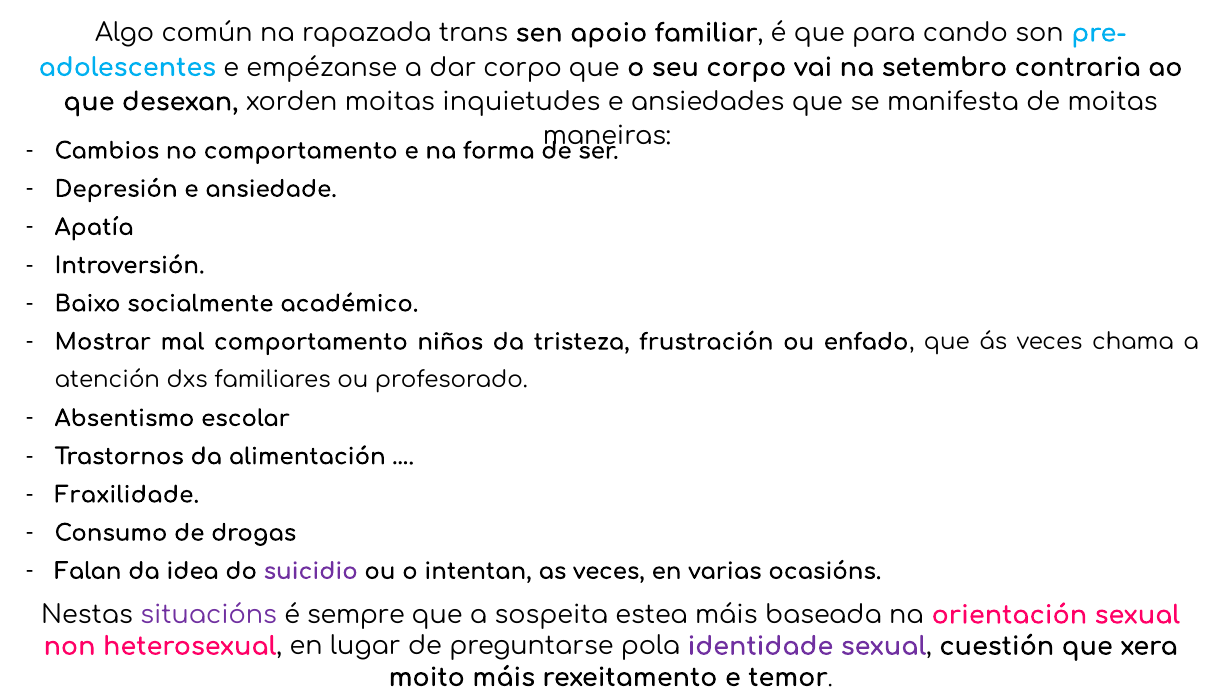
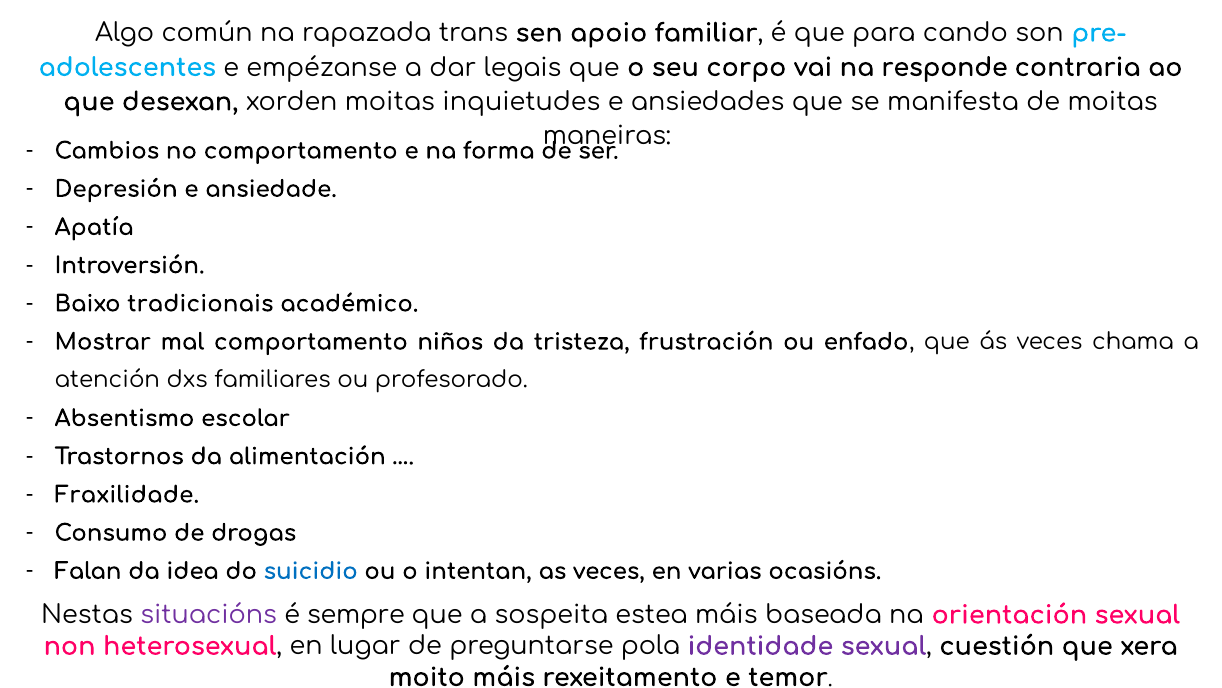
dar corpo: corpo -> legais (523, 68)
setembro: setembro -> responde (944, 68)
socialmente: socialmente -> tradicionais (200, 304)
suicidio colour: purple -> blue (311, 571)
